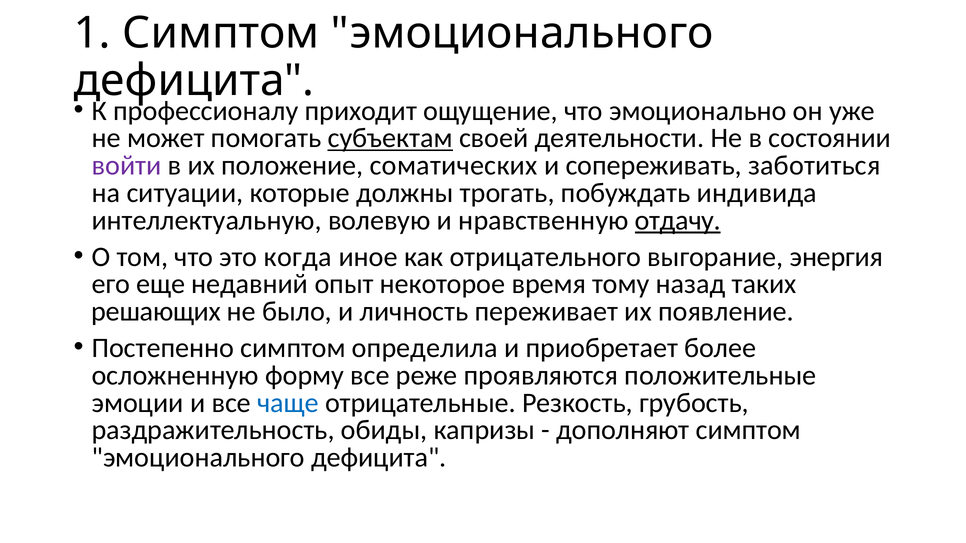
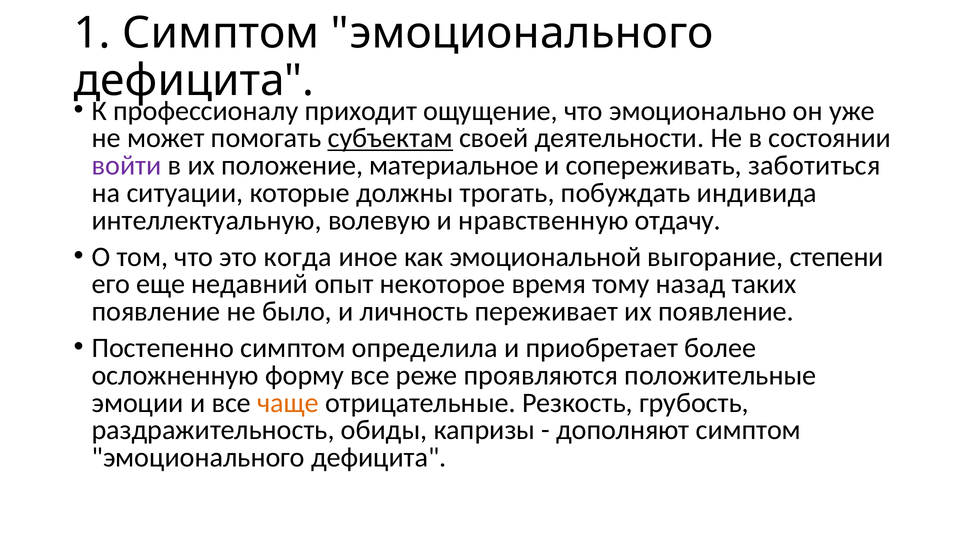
соматических: соматических -> материальное (454, 166)
отдачу underline: present -> none (678, 220)
отрицательного: отрицательного -> эмоциональной (545, 257)
энергия: энергия -> степени (837, 257)
решающих: решающих -> появление (156, 312)
чаще colour: blue -> orange (288, 403)
